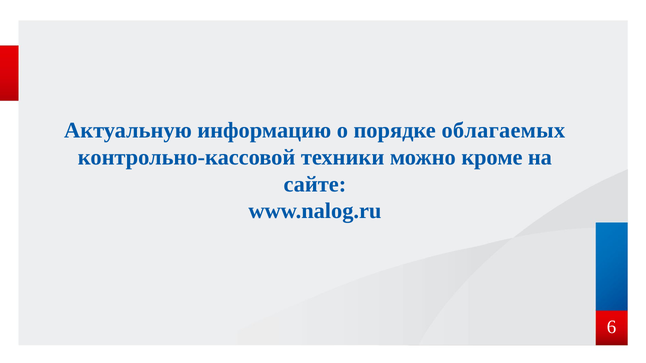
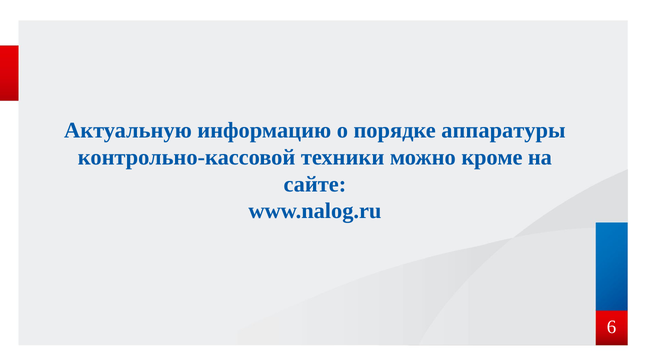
облагаемых: облагаемых -> аппаратуры (503, 131)
